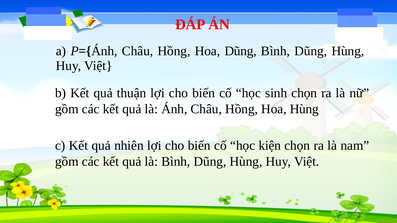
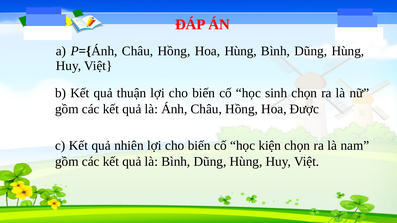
Hoa Dũng: Dũng -> Hùng (241, 51)
Hoa Hùng: Hùng -> Được (304, 109)
